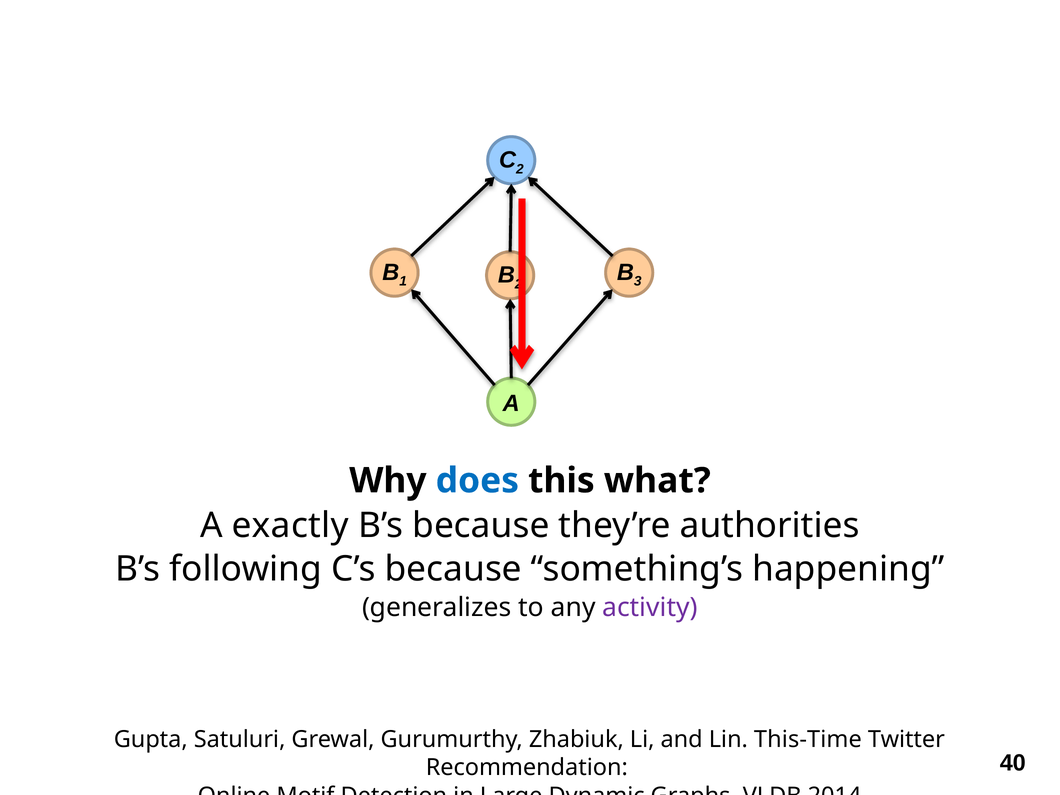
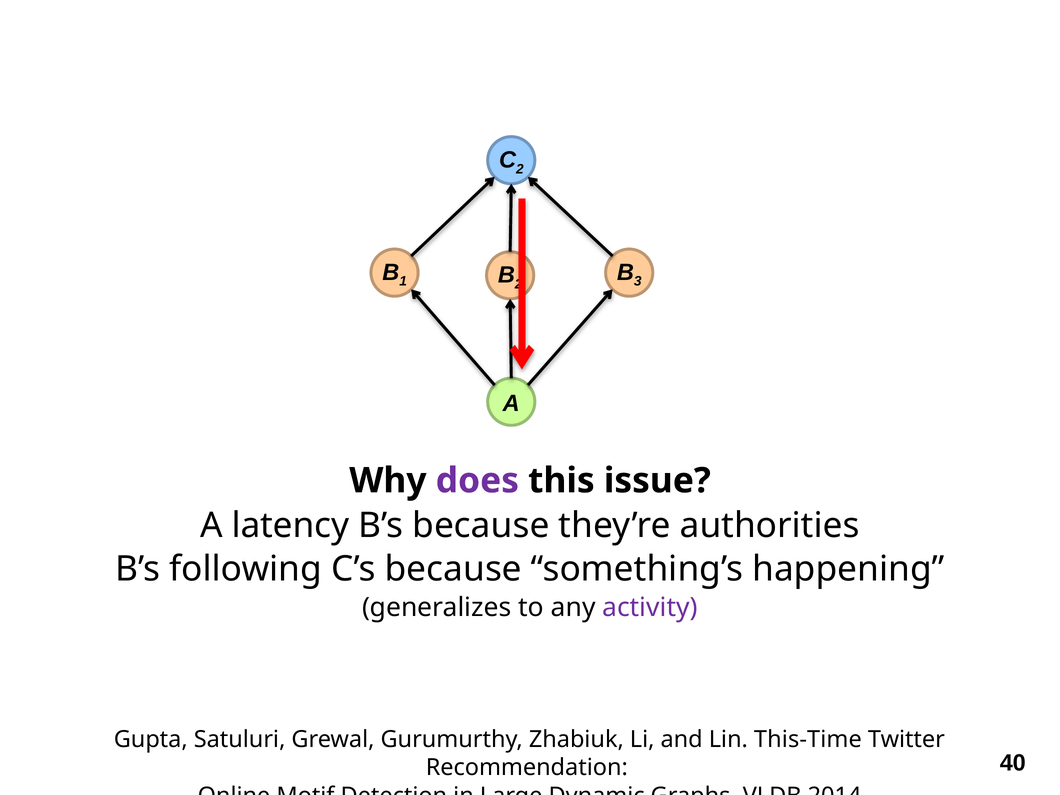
does colour: blue -> purple (477, 481)
what: what -> issue (657, 481)
exactly: exactly -> latency (290, 525)
